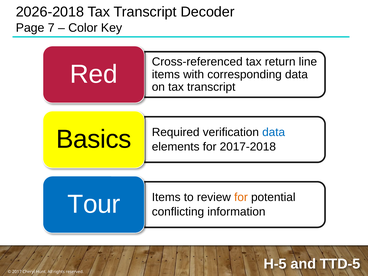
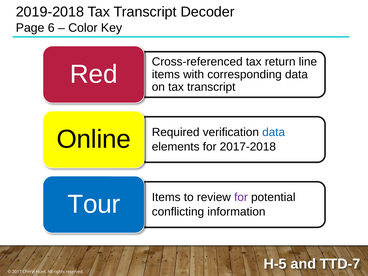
2026-2018: 2026-2018 -> 2019-2018 (50, 12)
7: 7 -> 6 (51, 28)
Basics: Basics -> Online (94, 139)
for colour: orange -> purple (241, 197)
TTD-5: TTD-5 -> TTD-7 (340, 264)
